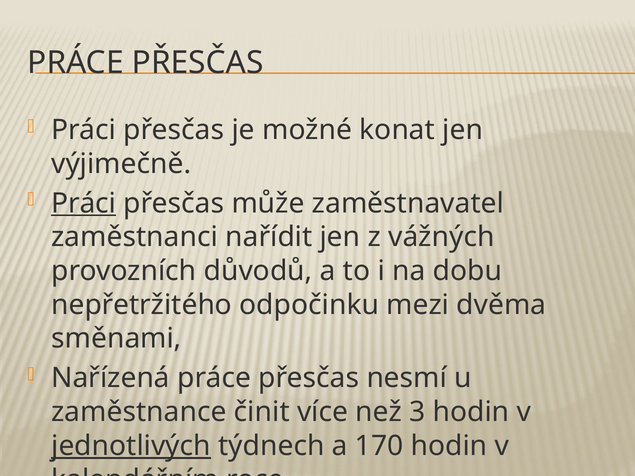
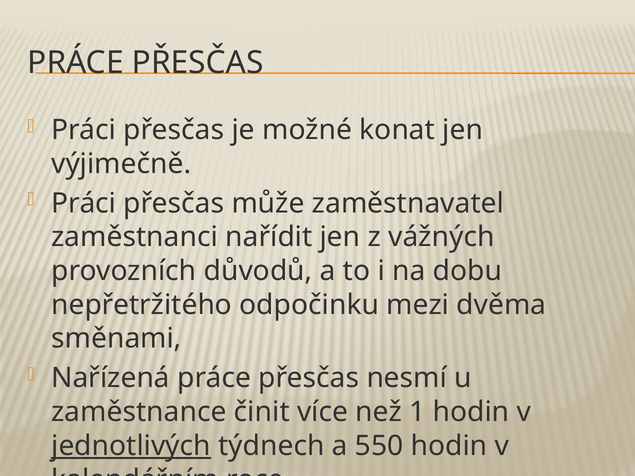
Práci underline: present -> none (84, 203)
3: 3 -> 1 (417, 412)
170: 170 -> 550 (379, 446)
